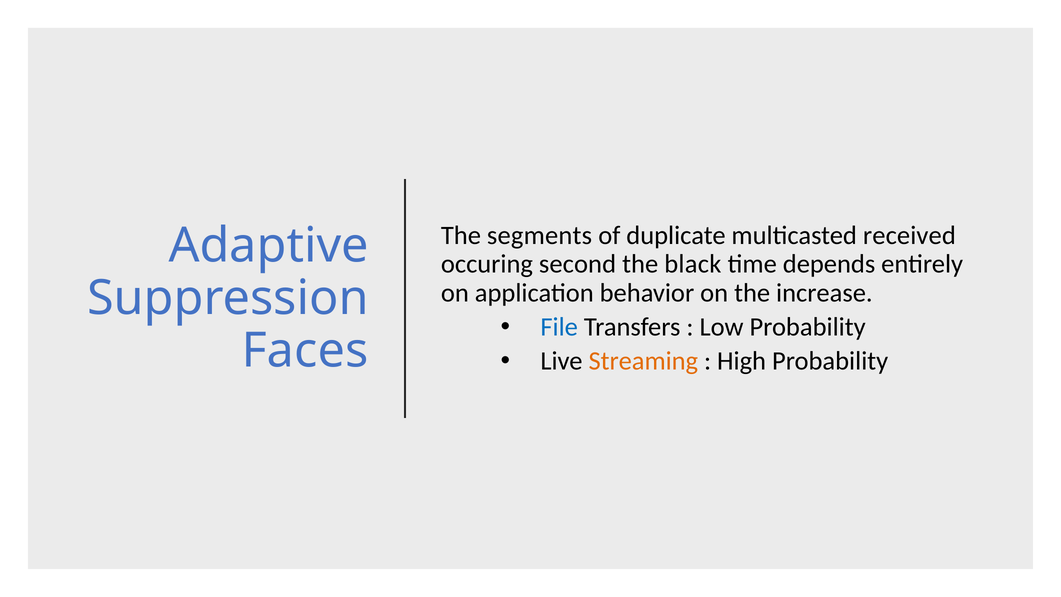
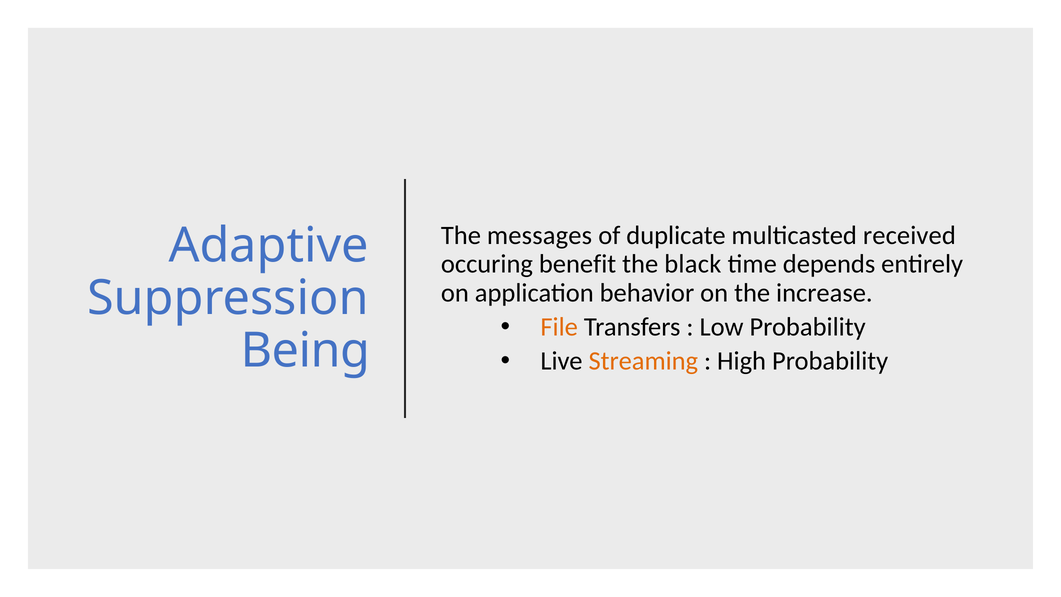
segments: segments -> messages (540, 235)
second: second -> benefit (578, 264)
File colour: blue -> orange (559, 327)
Faces: Faces -> Being (305, 351)
